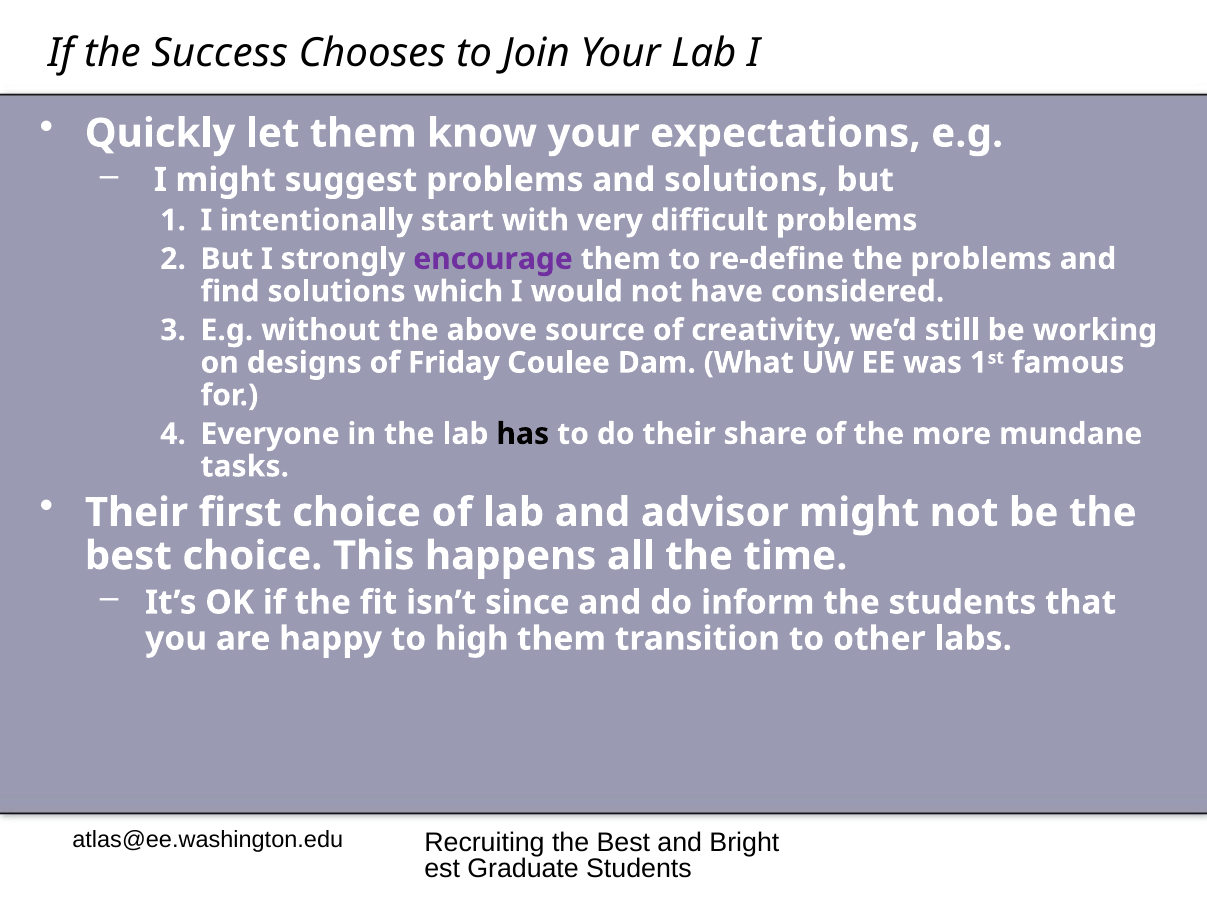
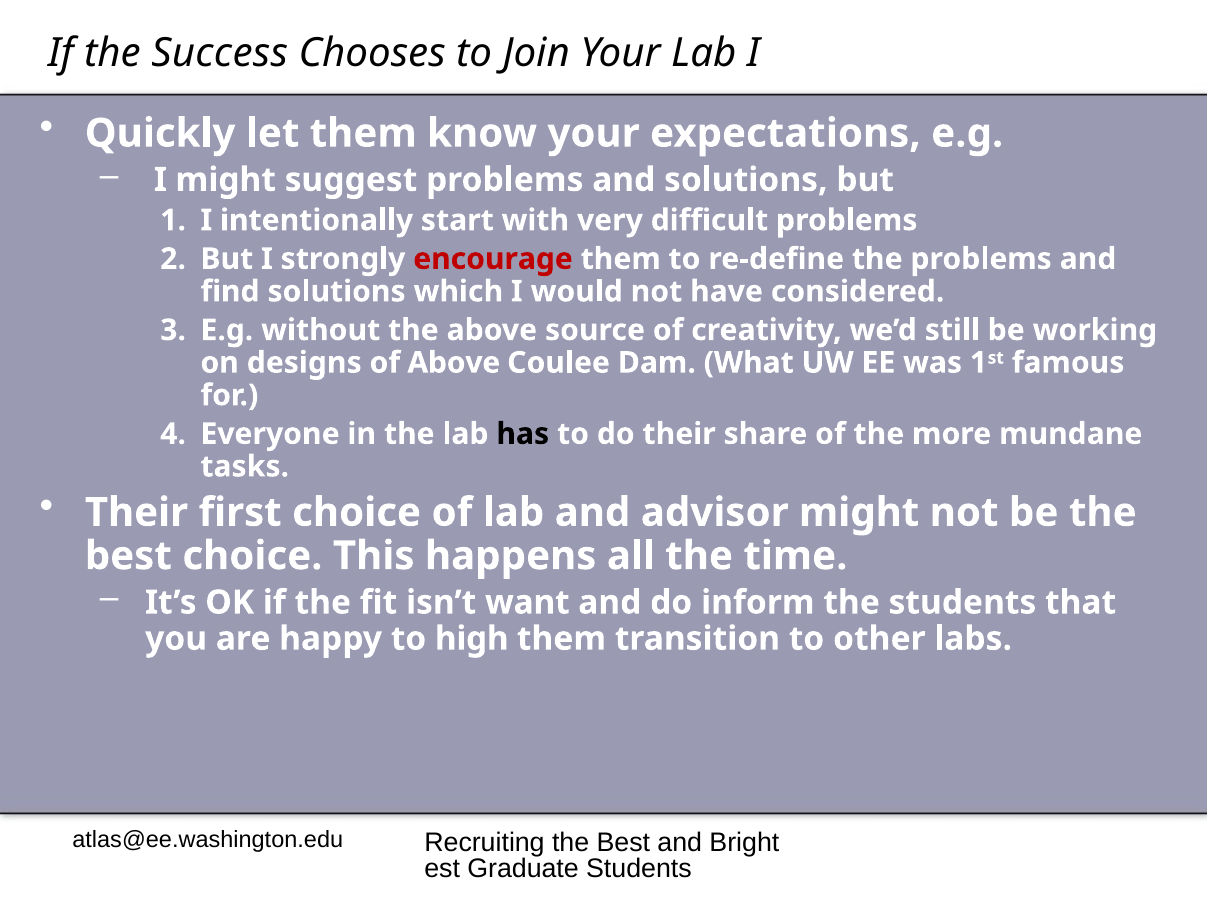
encourage colour: purple -> red (493, 259)
of Friday: Friday -> Above (454, 363)
since: since -> want (527, 603)
